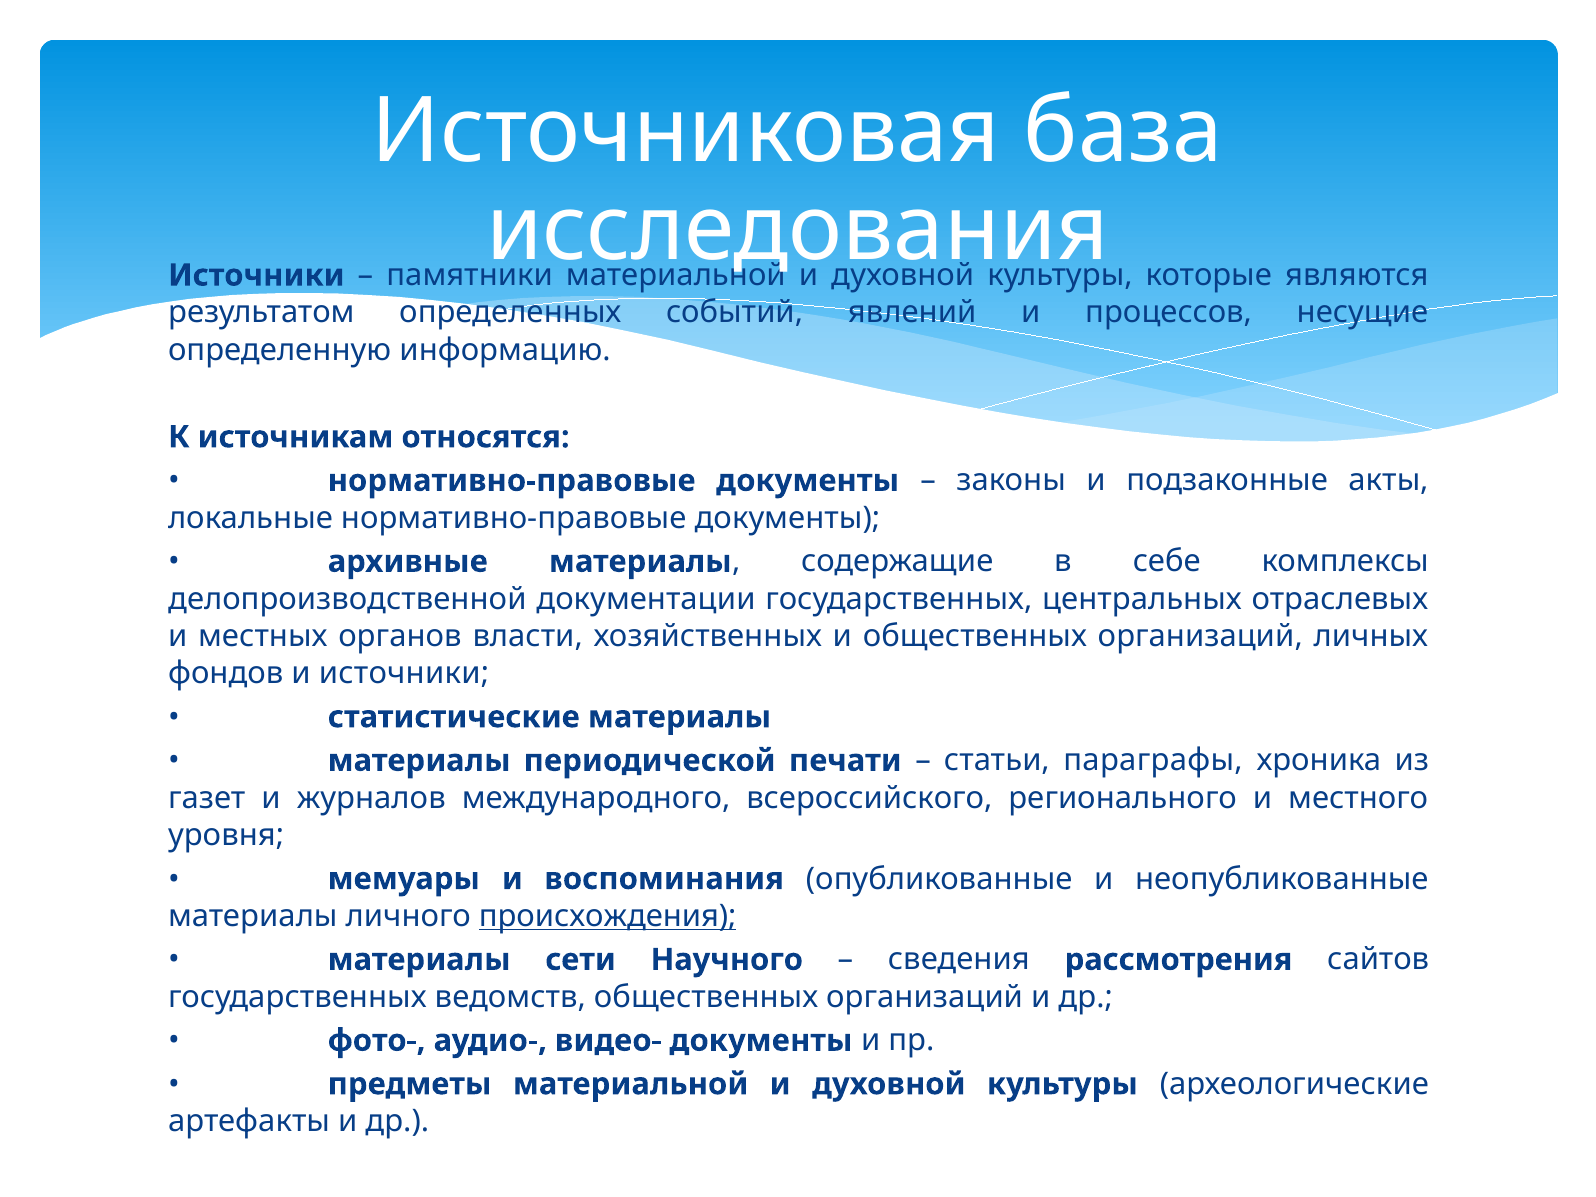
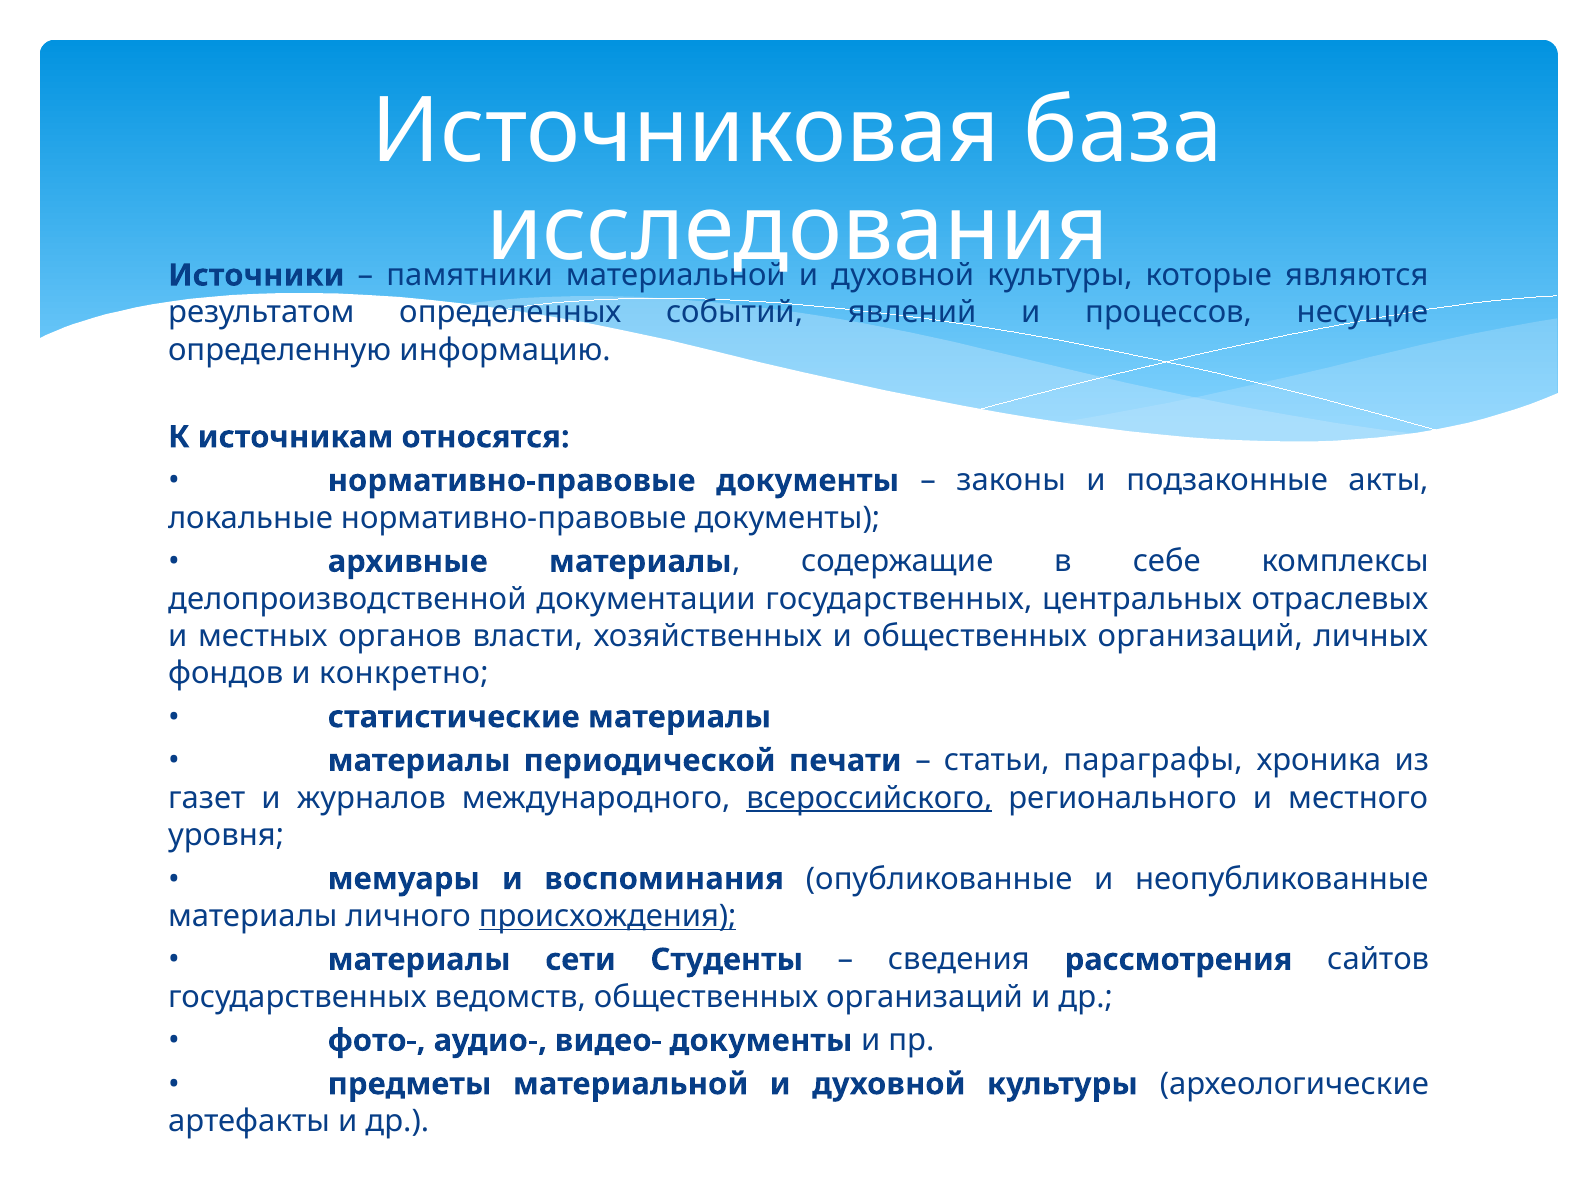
и источники: источники -> конкретно (404, 674)
всероссийского underline: none -> present (869, 798)
Научного: Научного -> Студенты (727, 960)
